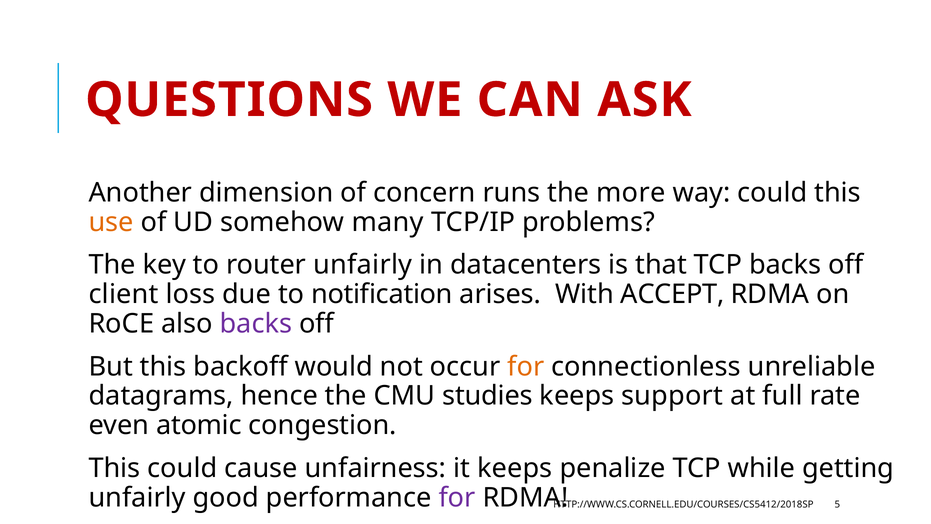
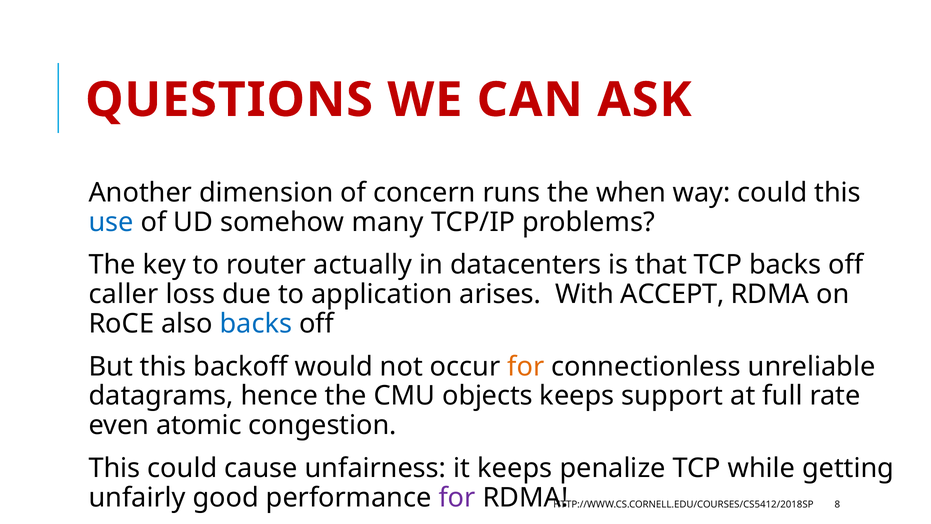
more: more -> when (631, 193)
use colour: orange -> blue (111, 222)
router unfairly: unfairly -> actually (363, 265)
client: client -> caller (124, 294)
notification: notification -> application (382, 294)
backs colour: purple -> blue (256, 323)
studies: studies -> objects (487, 396)
5: 5 -> 8 (837, 504)
